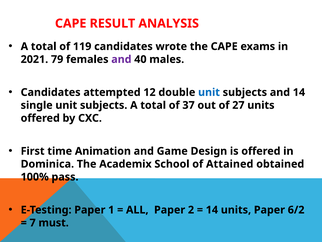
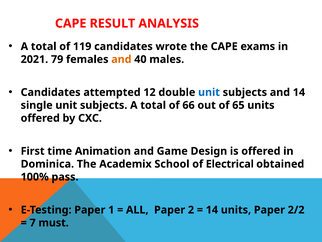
and colour: purple -> orange (121, 59)
37: 37 -> 66 (189, 105)
27: 27 -> 65 (238, 105)
Attained: Attained -> Electrical (230, 164)
6/2: 6/2 -> 2/2 (296, 209)
